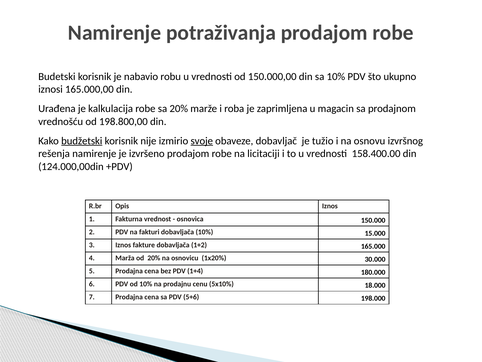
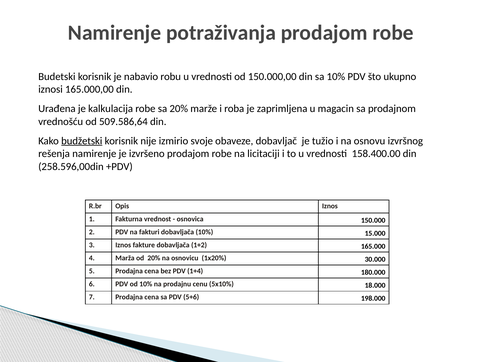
198.800,00: 198.800,00 -> 509.586,64 (123, 121)
svoje underline: present -> none (202, 141)
124.000,00din: 124.000,00din -> 258.596,00din (71, 166)
